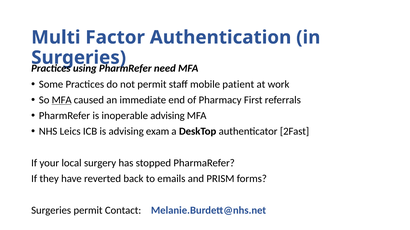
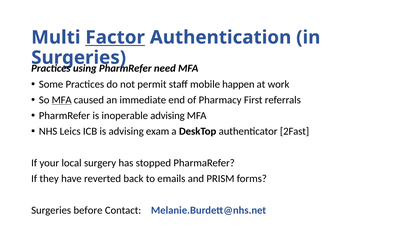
Factor underline: none -> present (115, 37)
patient: patient -> happen (238, 84)
Surgeries permit: permit -> before (88, 211)
